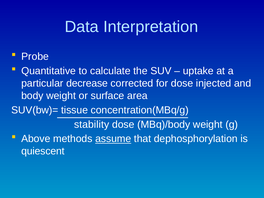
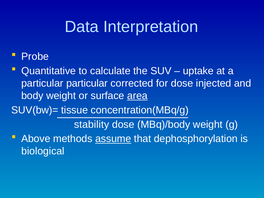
particular decrease: decrease -> particular (87, 83)
area underline: none -> present (137, 96)
quiescent: quiescent -> biological (43, 151)
